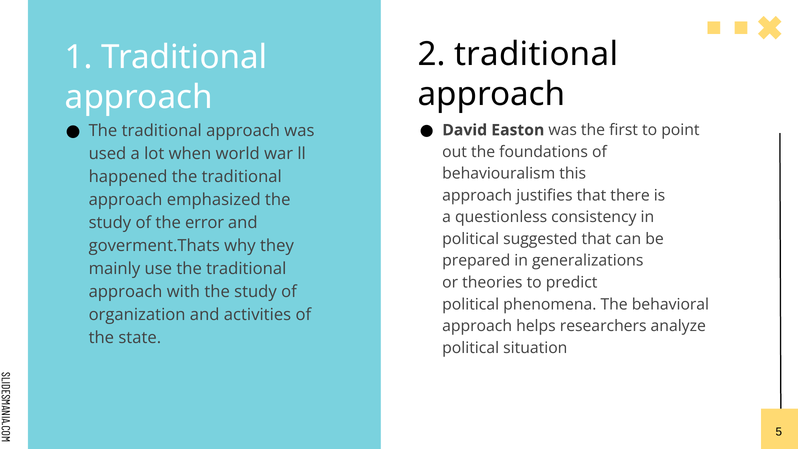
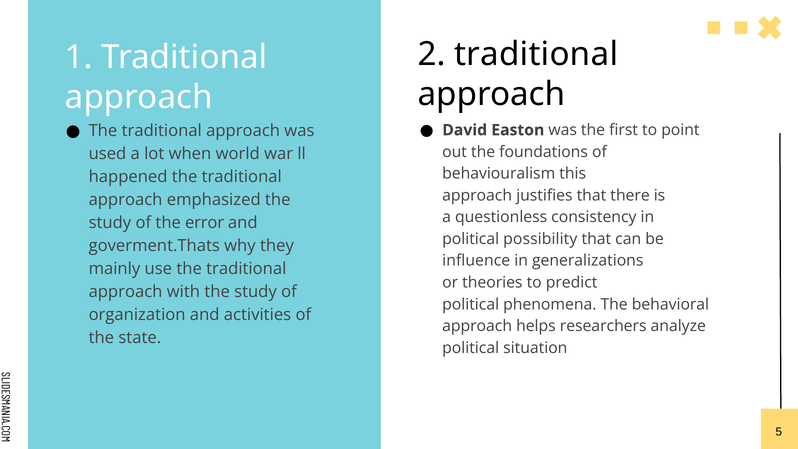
suggested: suggested -> possibility (540, 239)
prepared: prepared -> influence (476, 261)
